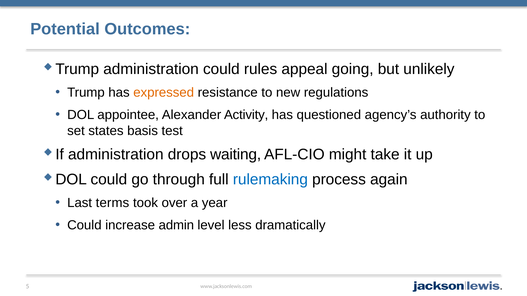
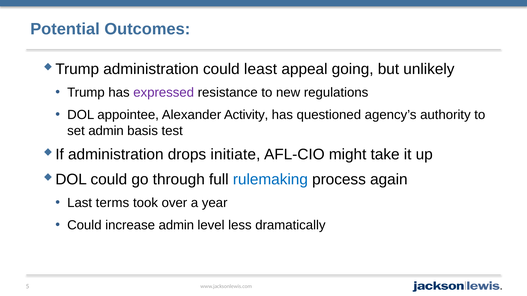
rules: rules -> least (260, 69)
expressed colour: orange -> purple (164, 93)
set states: states -> admin (106, 131)
waiting: waiting -> initiate (235, 155)
